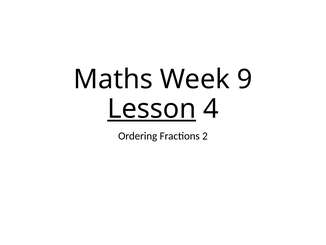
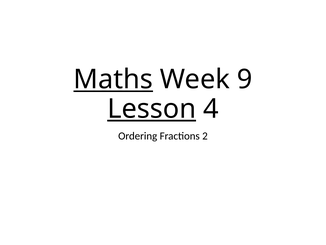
Maths underline: none -> present (113, 79)
